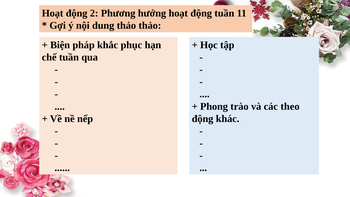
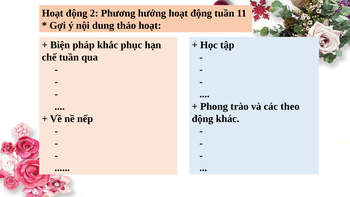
thảo thảo: thảo -> hoạt (150, 26)
